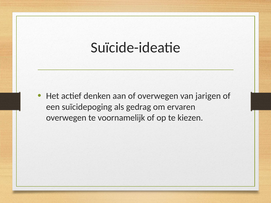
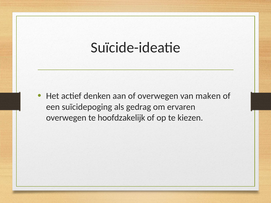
jarigen: jarigen -> maken (208, 96)
voornamelijk: voornamelijk -> hoofdzakelijk (121, 118)
